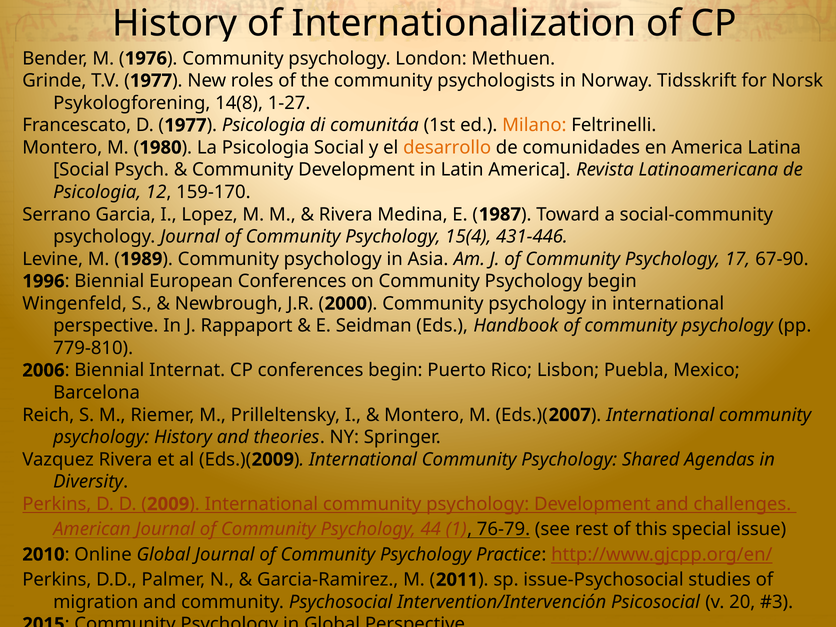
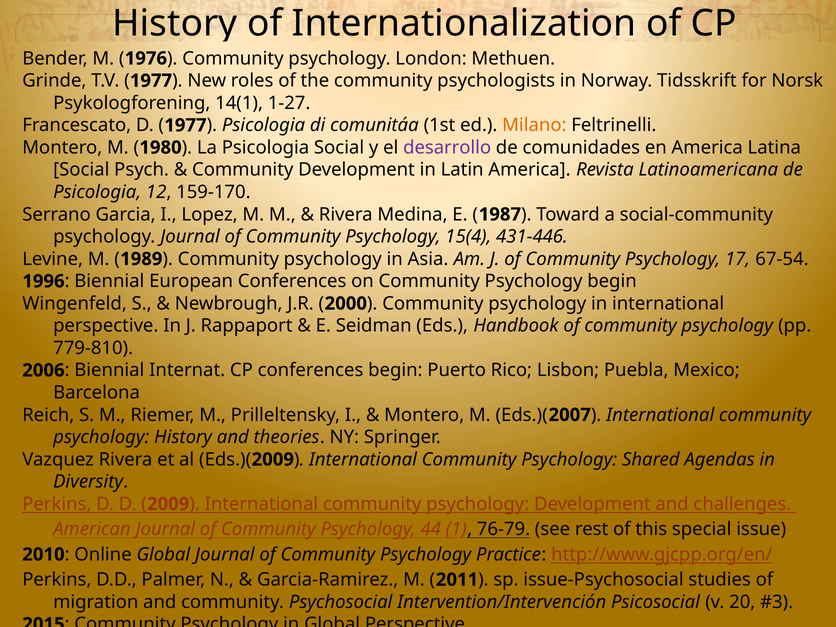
14(8: 14(8 -> 14(1 (239, 103)
desarrollo colour: orange -> purple (447, 148)
67-90: 67-90 -> 67-54 (782, 259)
